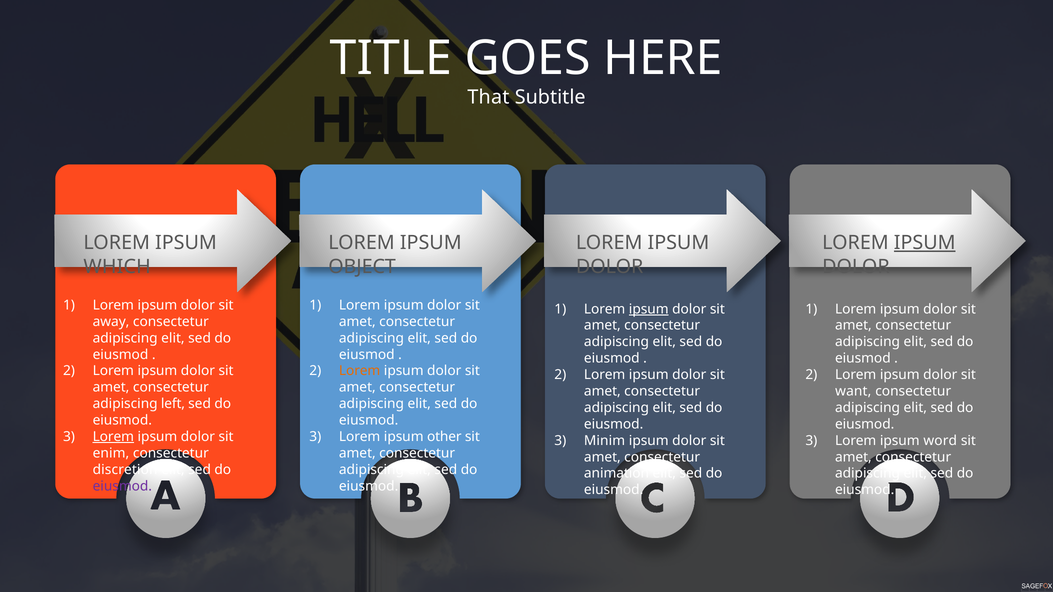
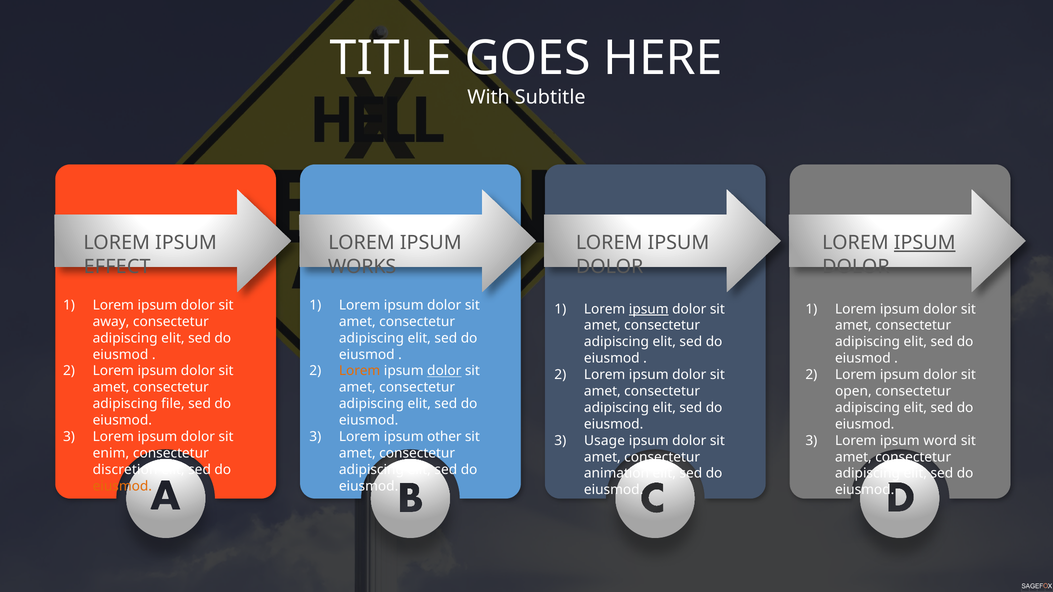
That: That -> With (489, 97)
WHICH: WHICH -> EFFECT (117, 267)
OBJECT: OBJECT -> WORKS (362, 267)
dolor underline: none -> present (444, 371)
want: want -> open (853, 391)
left: left -> file (173, 404)
Lorem underline: present -> none (113, 437)
Minim: Minim -> Usage (605, 441)
eiusmod colour: purple -> orange (122, 486)
